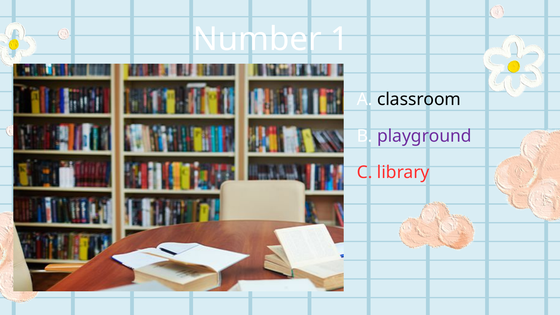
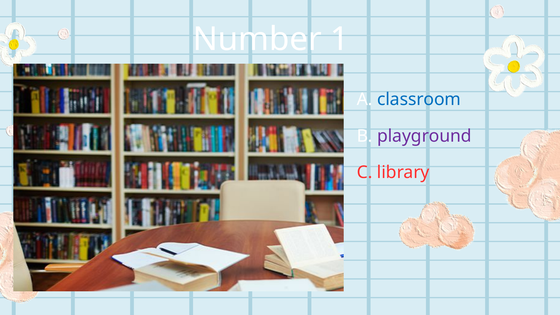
classroom colour: black -> blue (419, 99)
